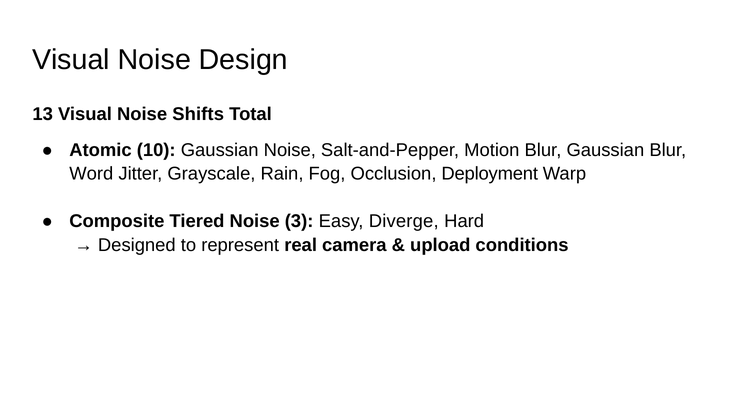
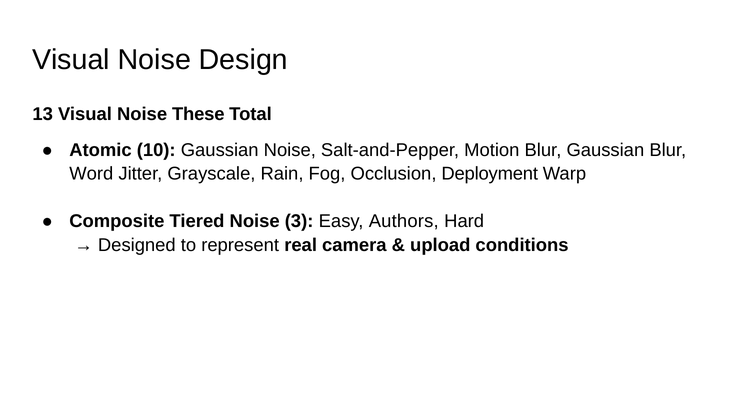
Shifts: Shifts -> These (198, 114)
Diverge: Diverge -> Authors (404, 221)
